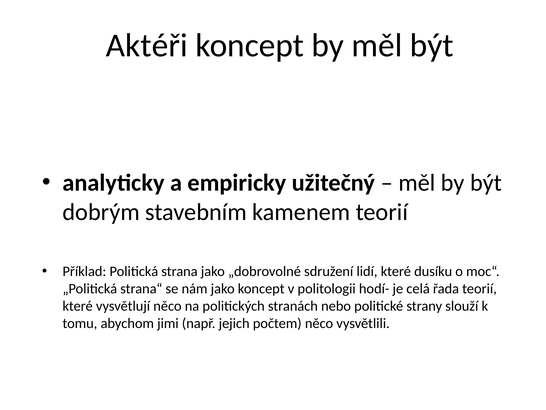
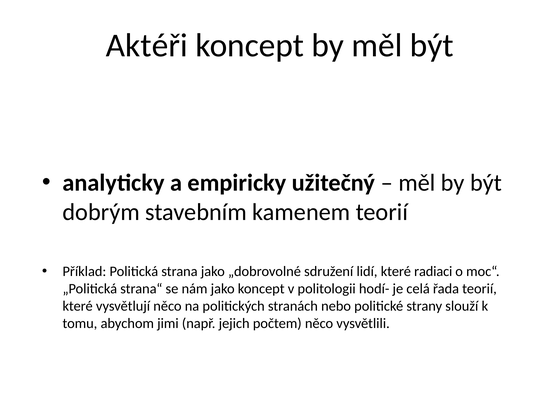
dusíku: dusíku -> radiaci (433, 271)
